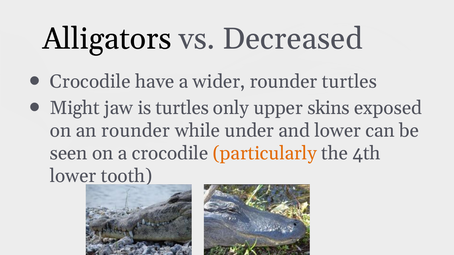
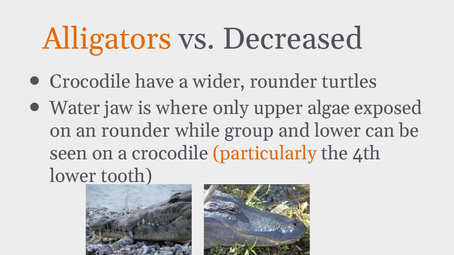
Alligators colour: black -> orange (107, 39)
Might: Might -> Water (75, 108)
is turtles: turtles -> where (182, 108)
skins: skins -> algae (329, 108)
under: under -> group (249, 131)
